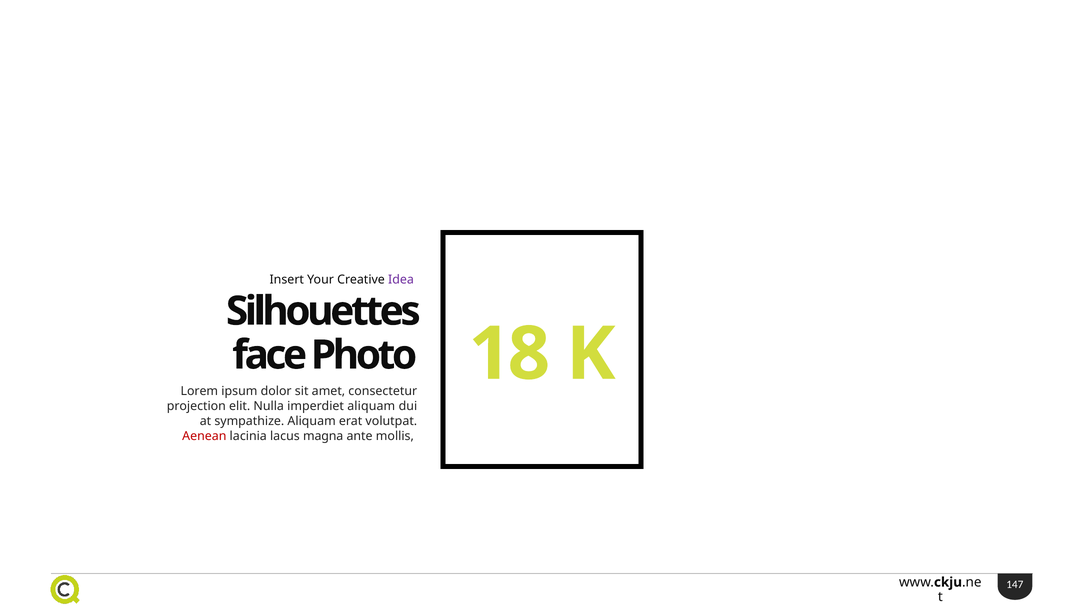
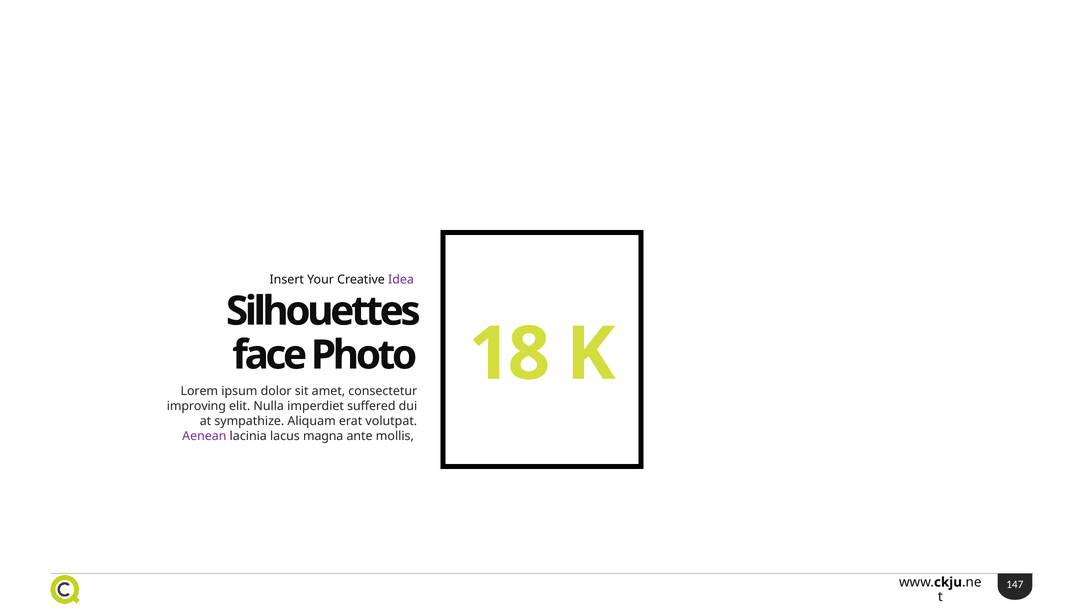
projection: projection -> improving (196, 406)
imperdiet aliquam: aliquam -> suffered (371, 406)
Aenean colour: red -> purple (204, 436)
